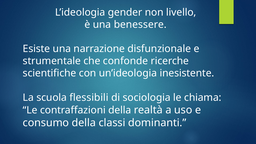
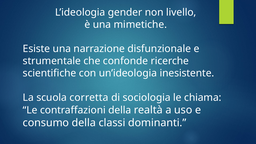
benessere: benessere -> mimetiche (140, 24)
flessibili: flessibili -> corretta (89, 97)
